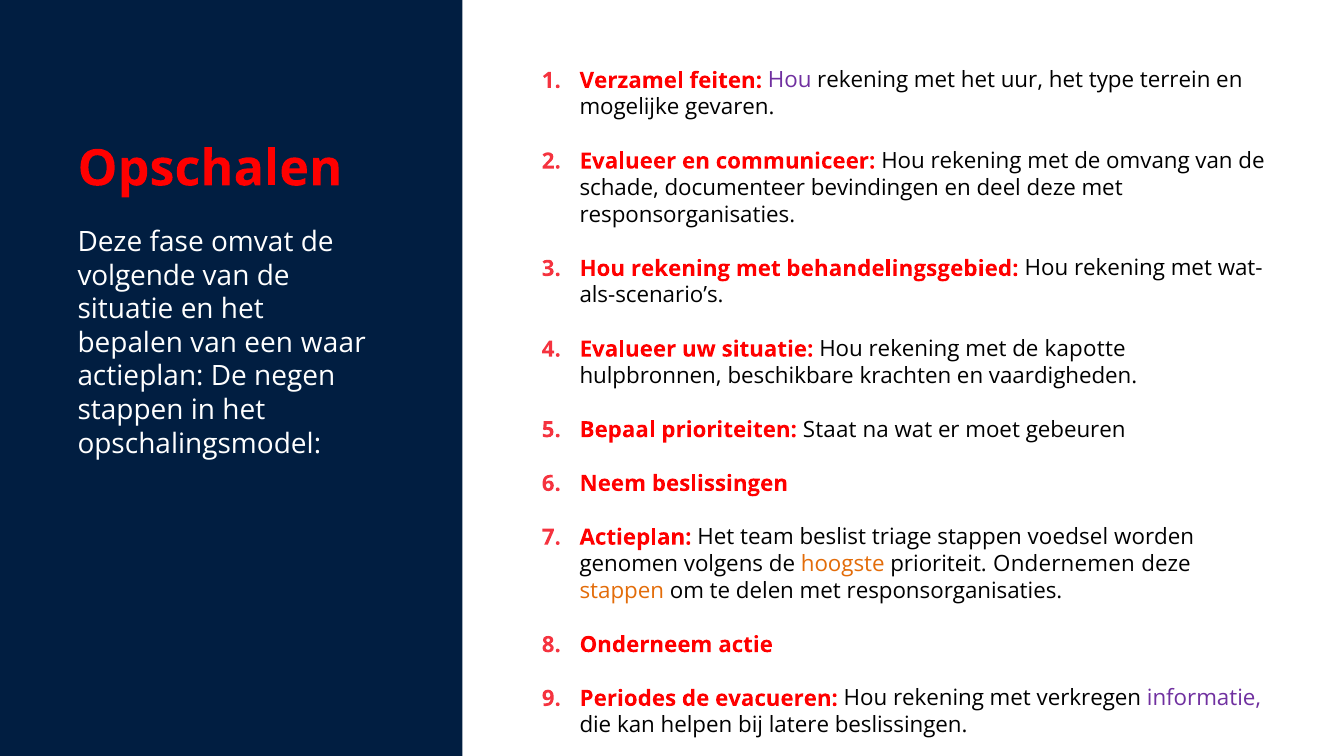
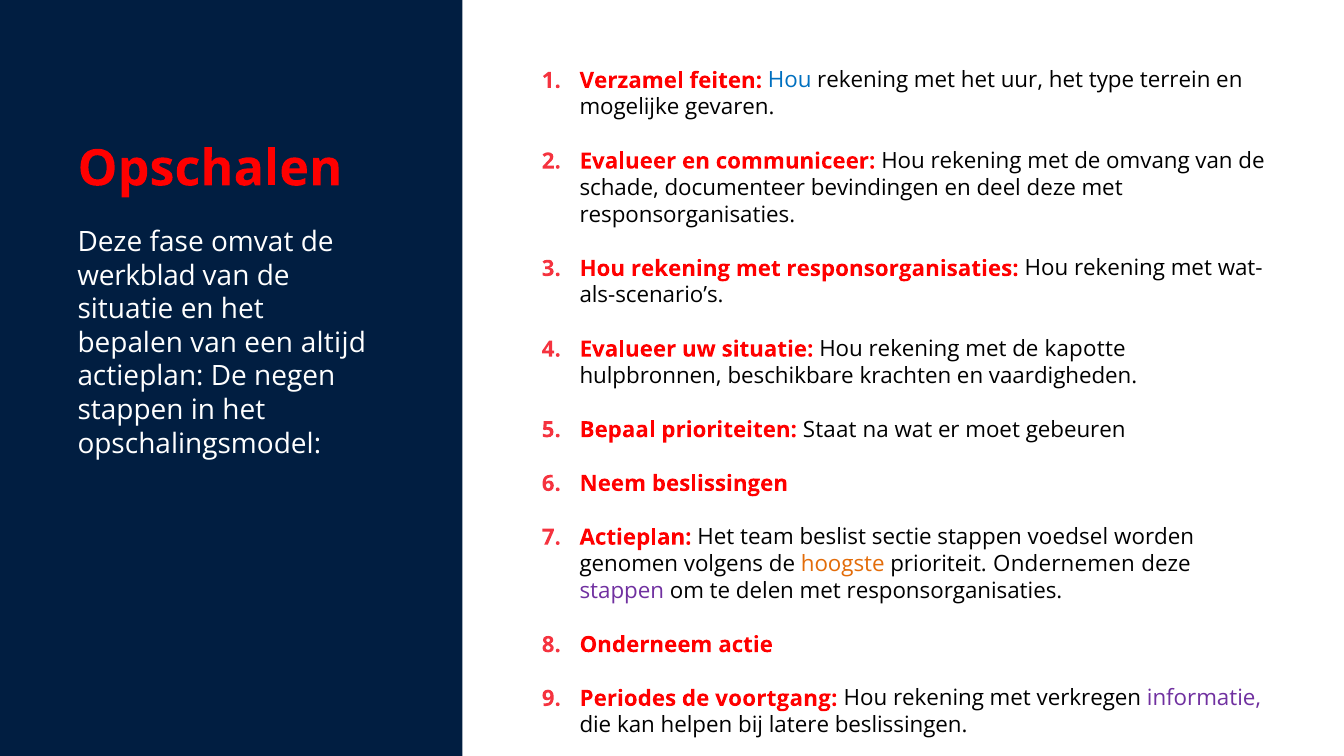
Hou colour: purple -> blue (790, 81)
rekening met behandelingsgebied: behandelingsgebied -> responsorganisaties (903, 269)
volgende: volgende -> werkblad (137, 276)
waar: waar -> altijd (333, 343)
triage: triage -> sectie (902, 537)
stappen colour: orange -> purple (622, 591)
evacueren: evacueren -> voortgang (776, 698)
